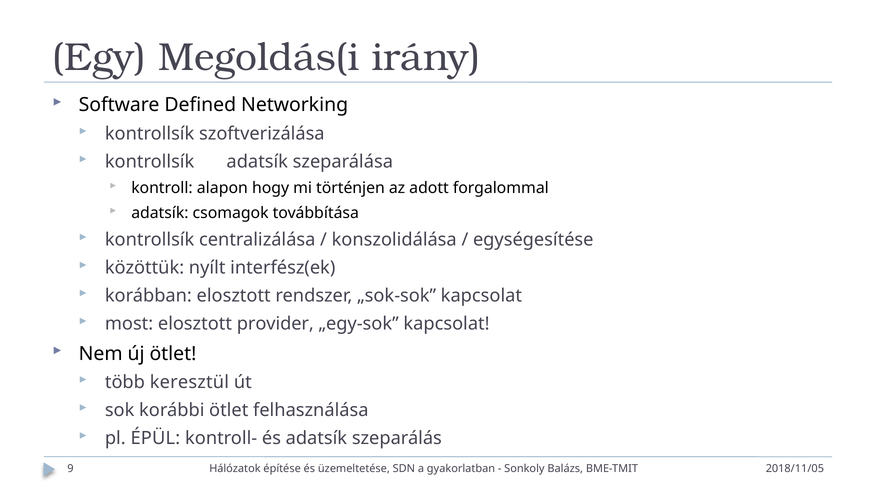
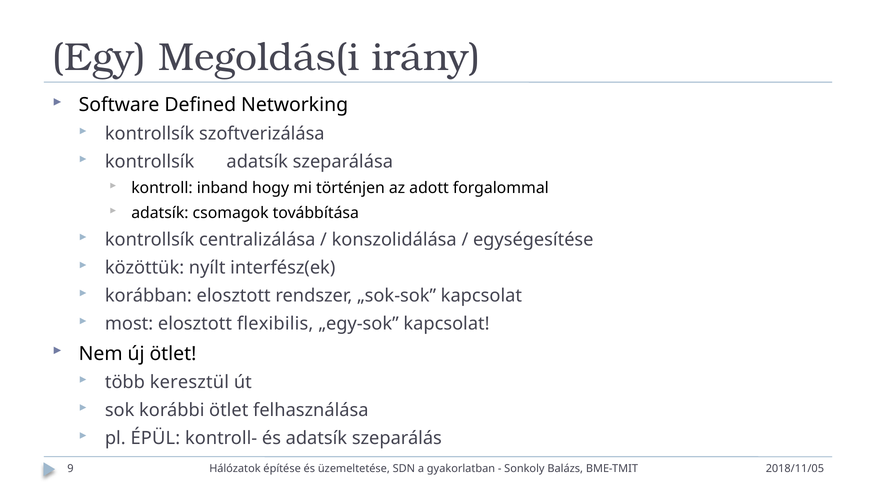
alapon: alapon -> inband (222, 188)
provider: provider -> flexibilis (275, 324)
